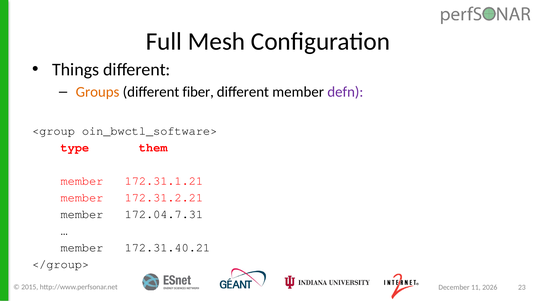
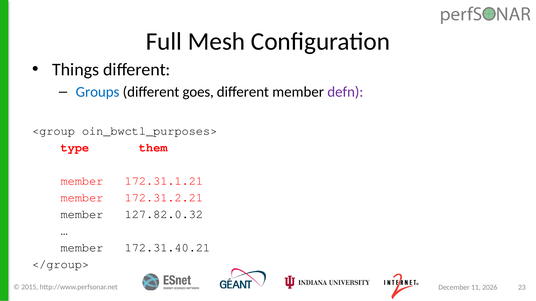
Groups colour: orange -> blue (98, 92)
fiber: fiber -> goes (198, 92)
oin_bwctl_software>: oin_bwctl_software> -> oin_bwctl_purposes> (150, 131)
172.04.7.31: 172.04.7.31 -> 127.82.0.32 (164, 215)
